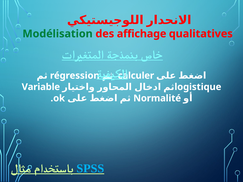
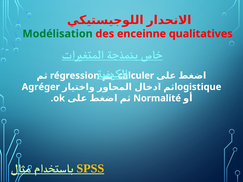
affichage: affichage -> enceinne (142, 34)
Variable: Variable -> Agréger (41, 87)
SPSS colour: light blue -> yellow (90, 169)
